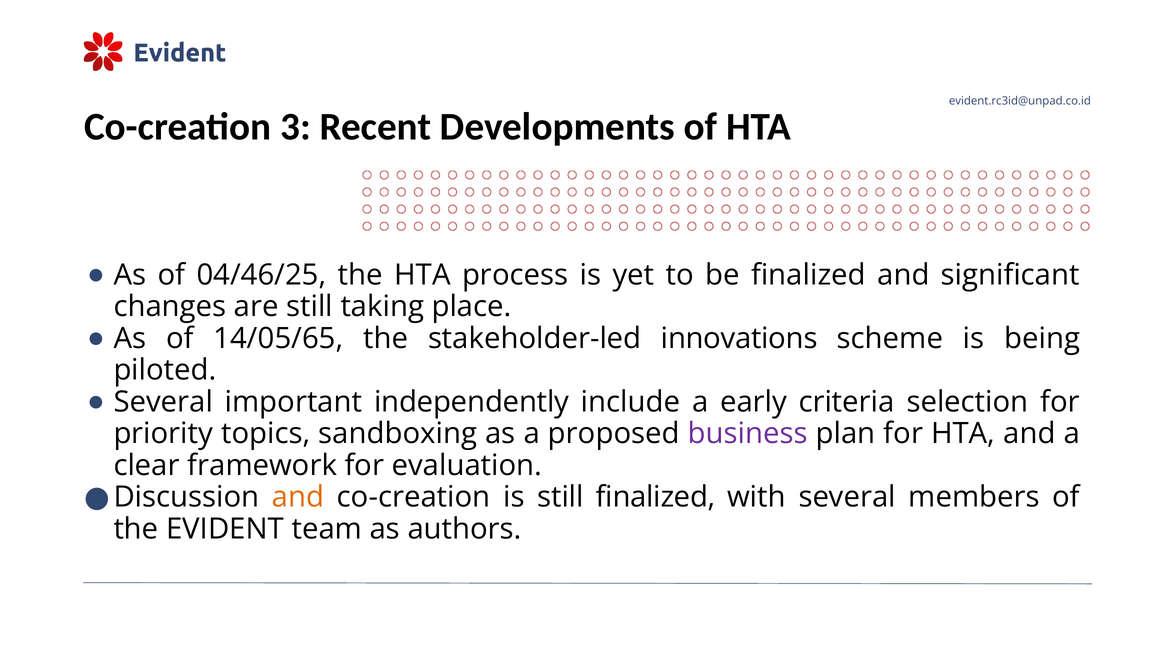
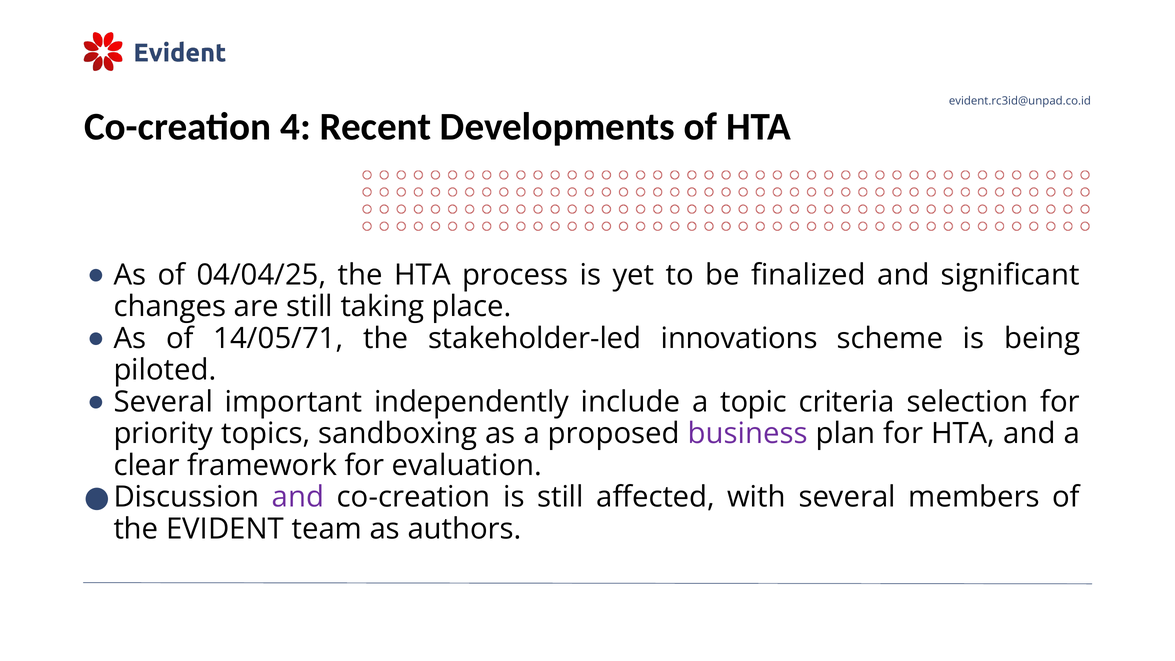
3: 3 -> 4 (295, 127)
04/46/25: 04/46/25 -> 04/04/25 (261, 275)
14/05/65: 14/05/65 -> 14/05/71 (278, 338)
early: early -> topic (754, 402)
and colour: orange -> purple (298, 497)
still finalized: finalized -> affected (656, 497)
